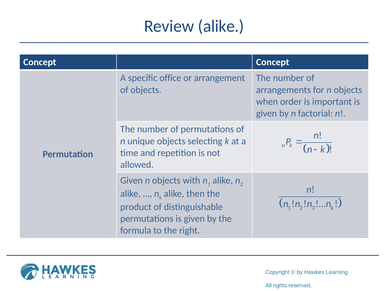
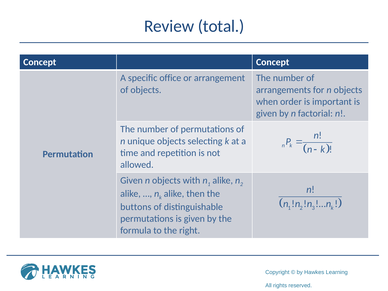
Review alike: alike -> total (221, 26)
product: product -> buttons (136, 207)
